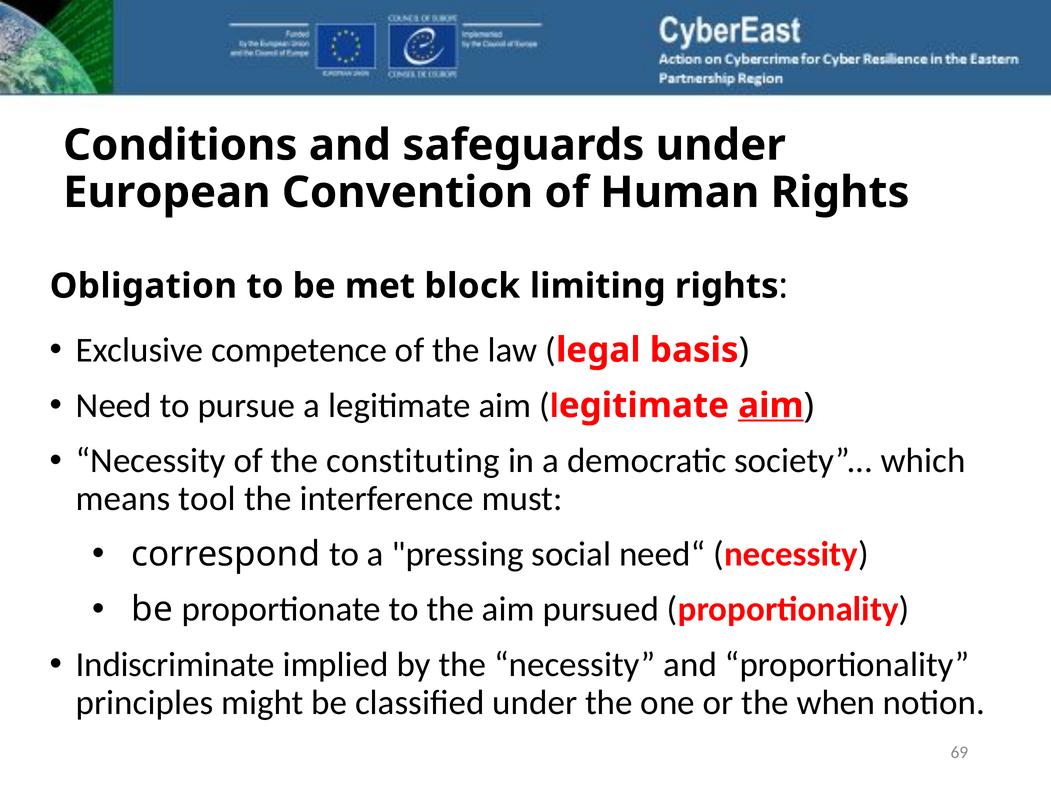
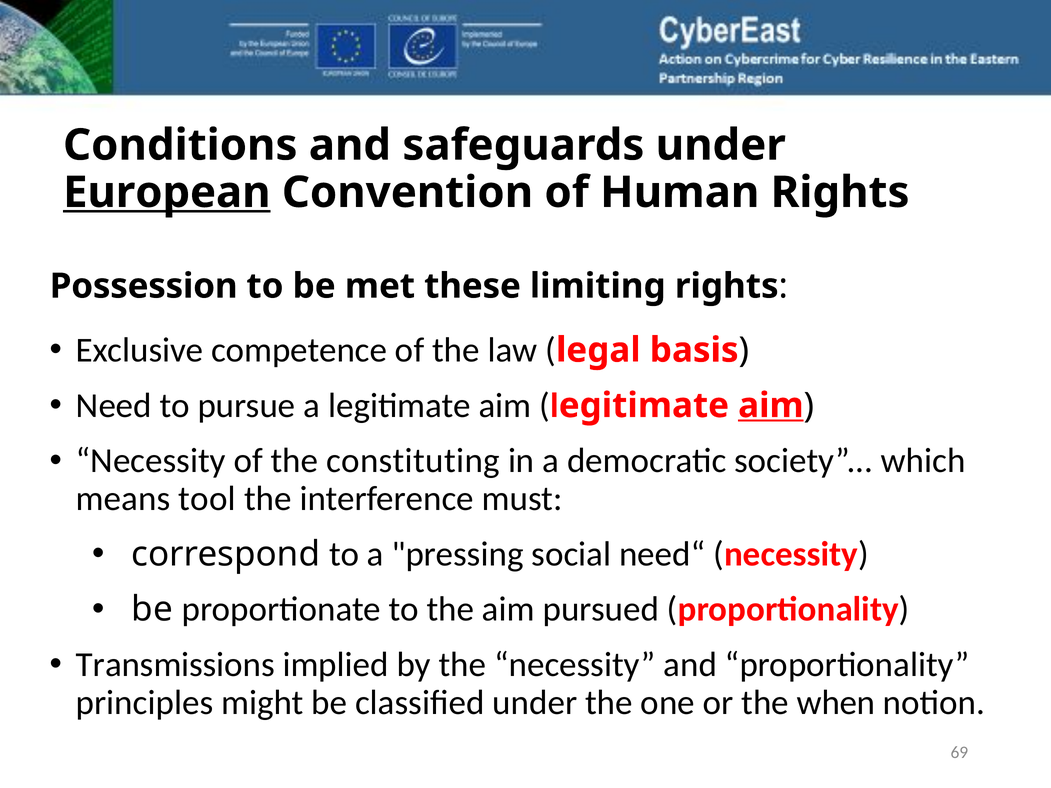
European underline: none -> present (167, 193)
Obligation: Obligation -> Possession (144, 286)
block: block -> these (473, 286)
Indiscriminate: Indiscriminate -> Transmissions (175, 665)
